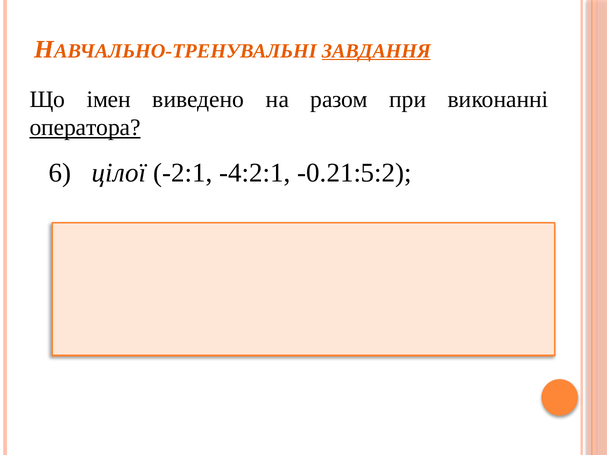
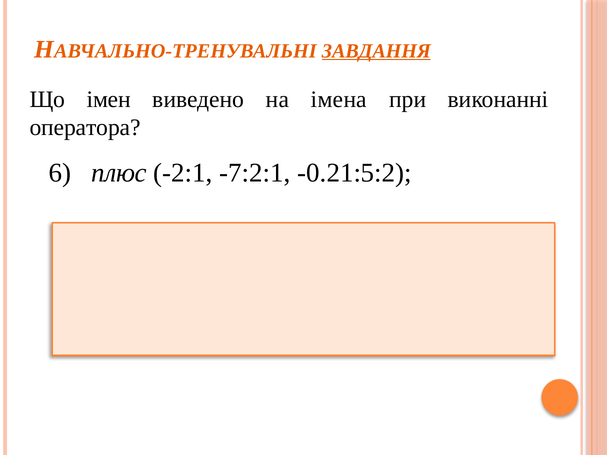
разом: разом -> імена (339, 99)
оператора underline: present -> none (85, 128)
цілої: цілої -> плюс (119, 173)
-4:2:1: -4:2:1 -> -7:2:1 (255, 173)
